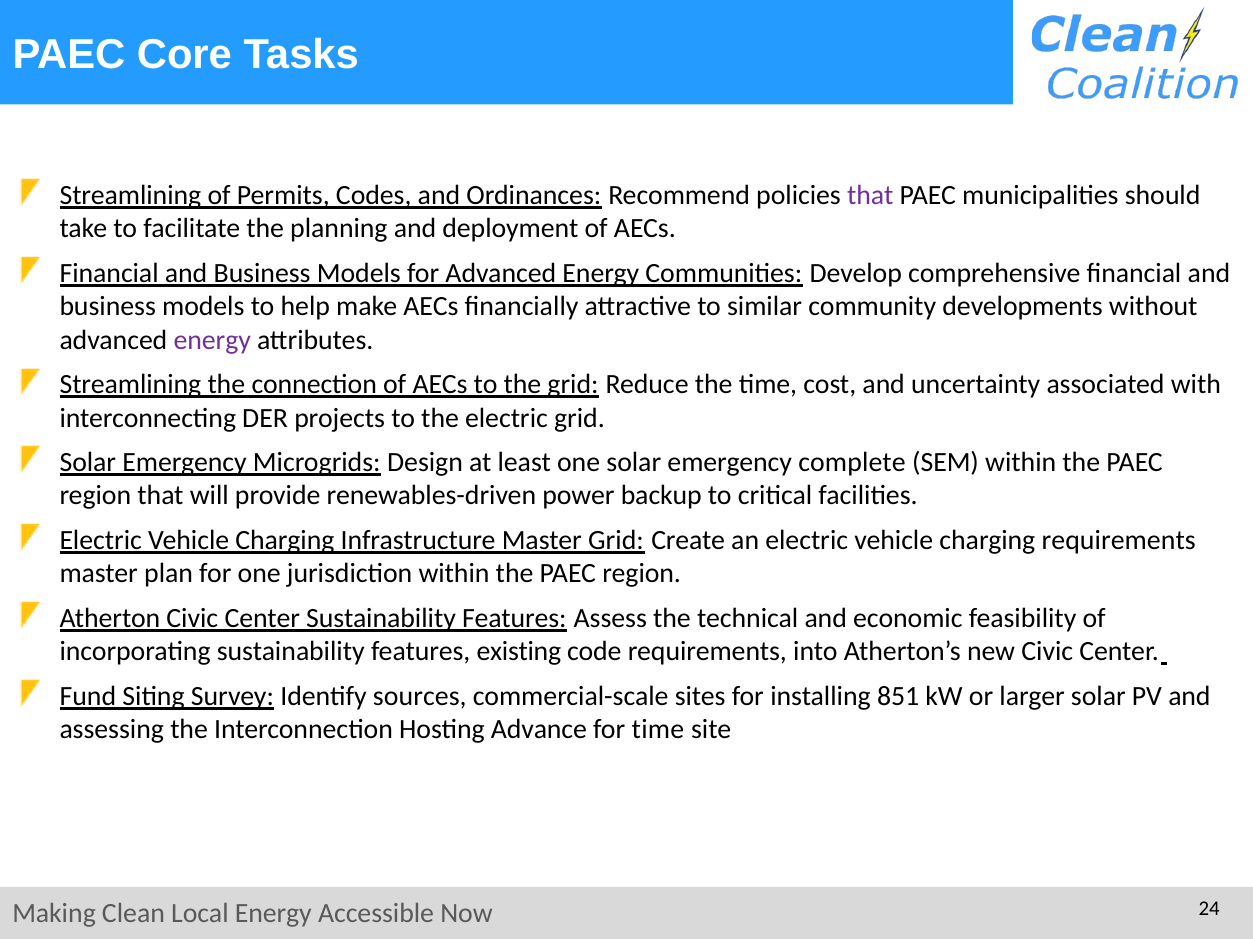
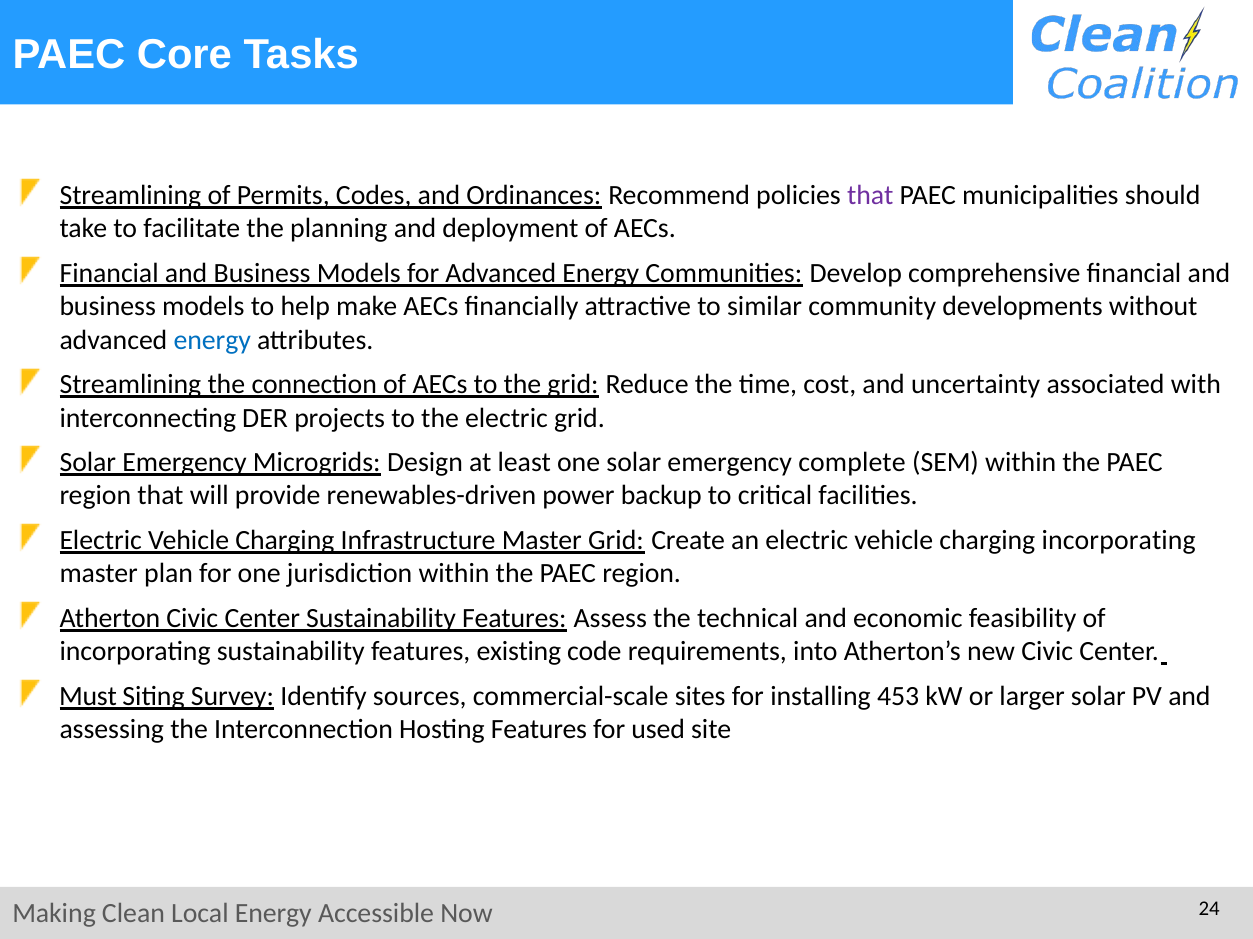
energy colour: purple -> blue (212, 340)
charging requirements: requirements -> incorporating (1119, 541)
Fund: Fund -> Must (88, 697)
851: 851 -> 453 (898, 697)
Hosting Advance: Advance -> Features (539, 730)
for time: time -> used (658, 730)
